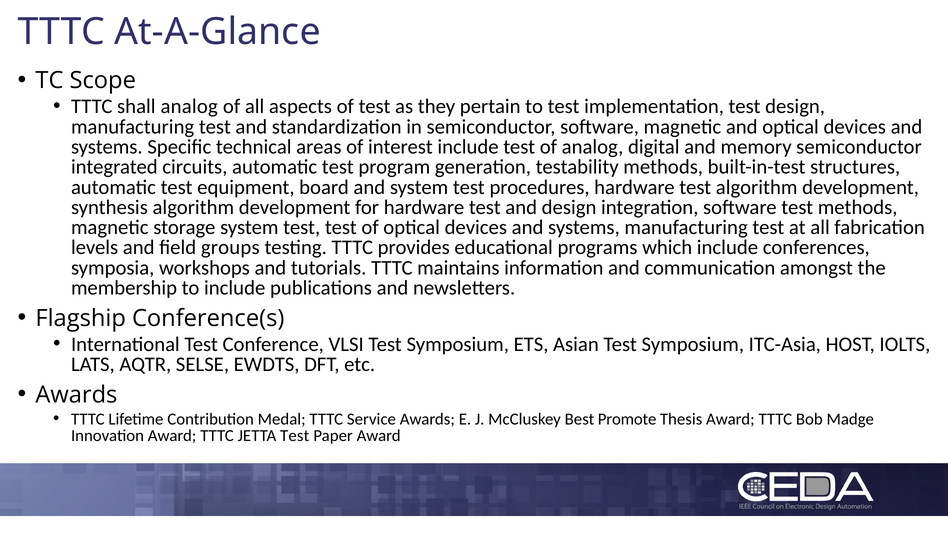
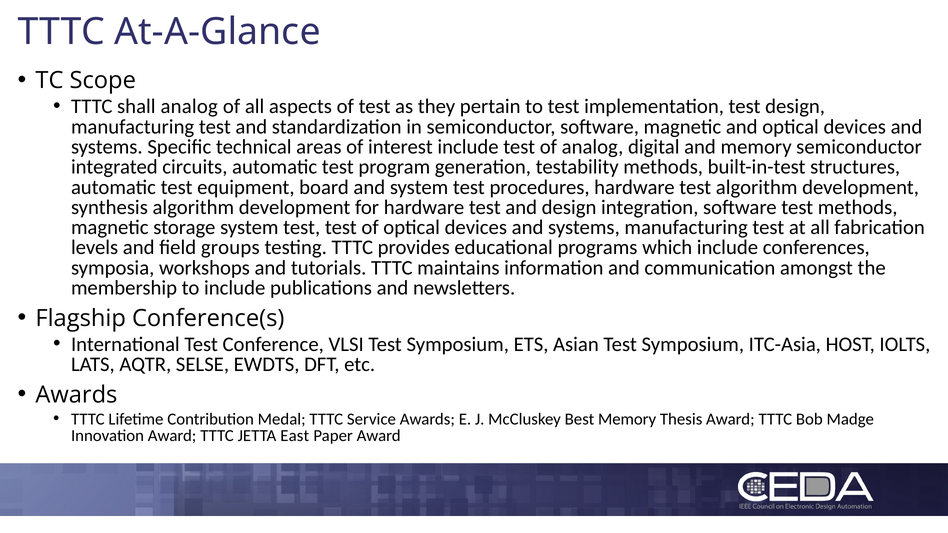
Best Promote: Promote -> Memory (627, 419)
JETTA Test: Test -> East (295, 436)
